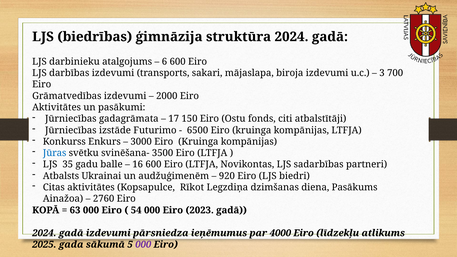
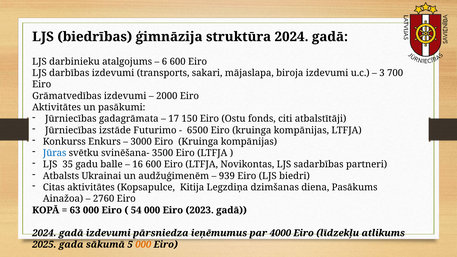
920: 920 -> 939 (227, 176)
Rīkot: Rīkot -> Kitija (192, 187)
000 colour: purple -> orange (143, 245)
